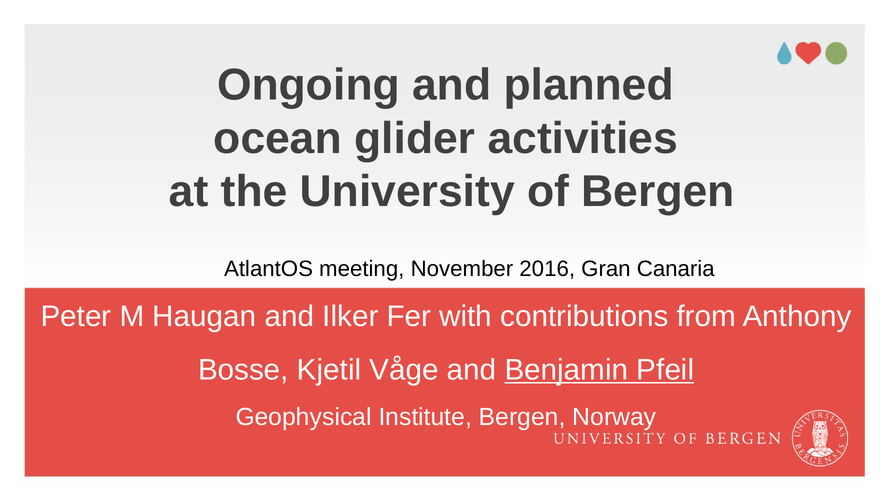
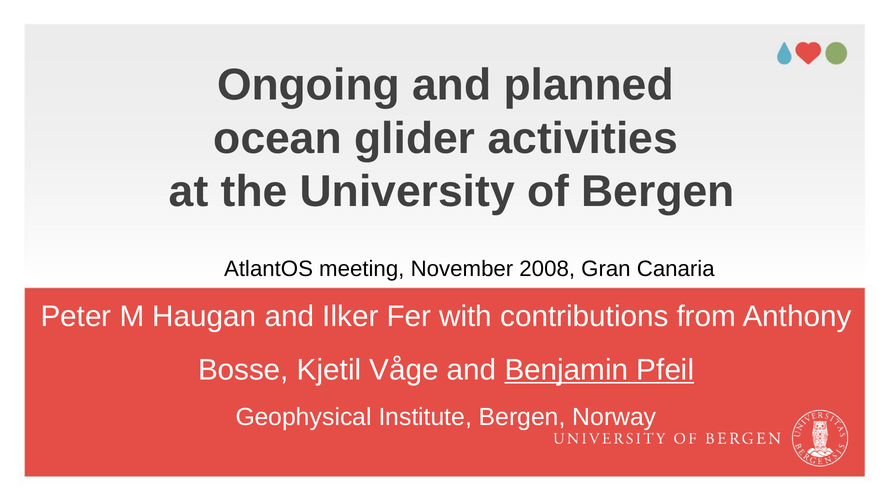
2016: 2016 -> 2008 (547, 269)
